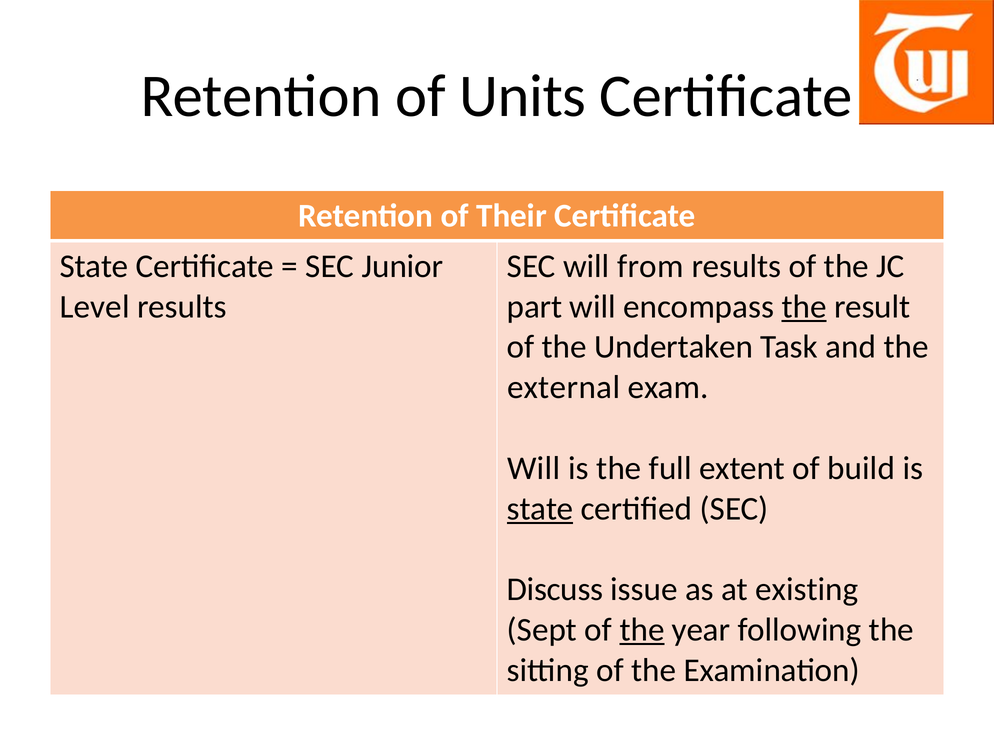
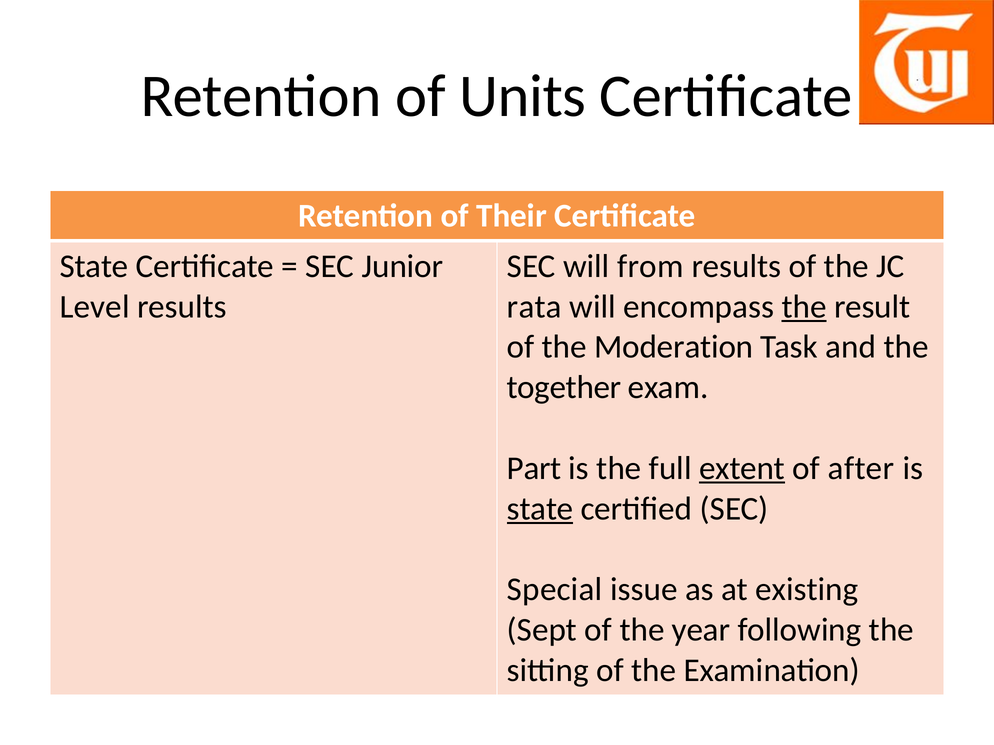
part: part -> rata (534, 307)
Undertaken: Undertaken -> Moderation (674, 347)
external: external -> together (564, 388)
Will: Will -> Part (534, 469)
extent underline: none -> present (742, 469)
build: build -> after (861, 469)
Discuss: Discuss -> Special (555, 590)
the underline: present -> none (642, 630)
